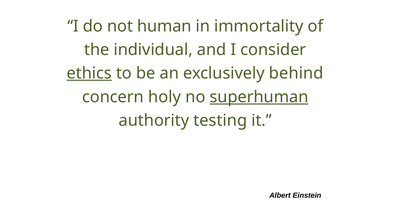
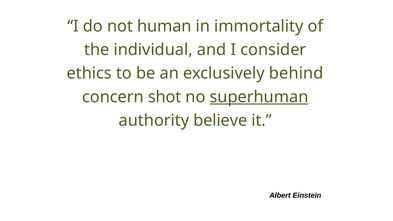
ethics underline: present -> none (89, 73)
holy: holy -> shot (165, 97)
testing: testing -> believe (220, 120)
